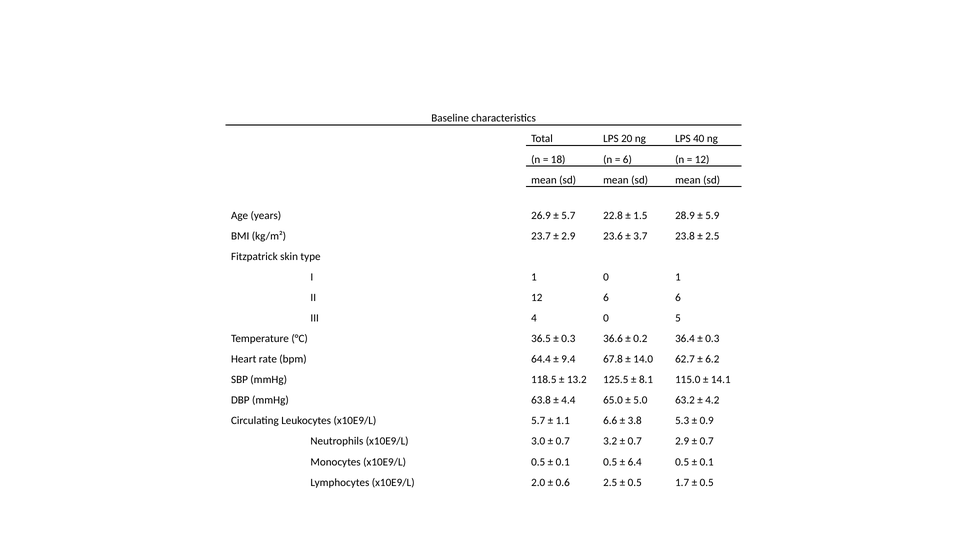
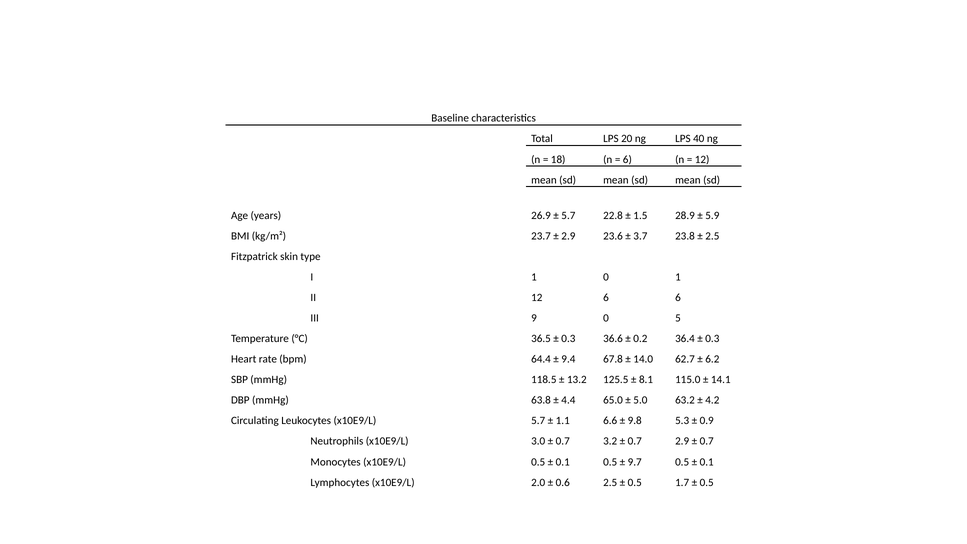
4: 4 -> 9 (534, 318)
3.8: 3.8 -> 9.8 (635, 421)
6.4: 6.4 -> 9.7 (635, 462)
